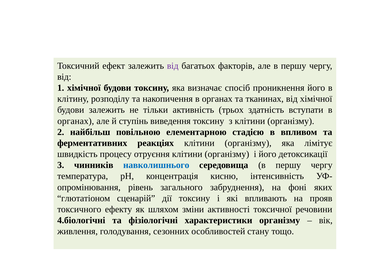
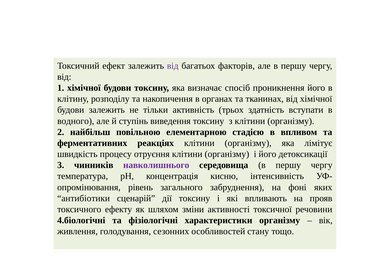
органах: органах -> водного (76, 121)
навколишнього colour: blue -> purple (156, 165)
глютатіоном: глютатіоном -> антибіотики (84, 198)
